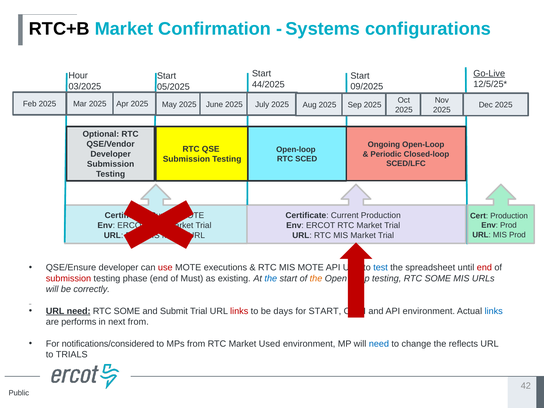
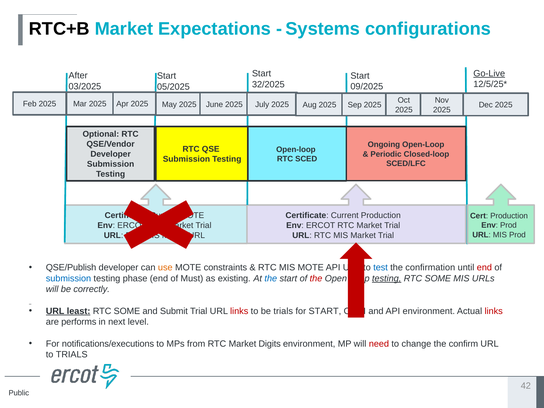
Confirmation: Confirmation -> Expectations (215, 29)
Hour: Hour -> After (78, 76)
44/2025: 44/2025 -> 32/2025 (268, 84)
QSE/Ensure: QSE/Ensure -> QSE/Publish (71, 268)
use colour: red -> orange (165, 268)
executions: executions -> constraints (225, 268)
spreadsheet: spreadsheet -> confirmation (430, 268)
submission colour: red -> blue (68, 278)
the colour: orange -> red (316, 278)
testing underline: none -> present (387, 278)
URL need: need -> least (79, 311)
be days: days -> trials (283, 311)
links colour: blue -> red (494, 311)
next from: from -> level (138, 322)
notifications/considered: notifications/considered -> notifications/executions (108, 344)
Used: Used -> Digits (270, 344)
need colour: blue -> red (379, 344)
reflects: reflects -> confirm (463, 344)
